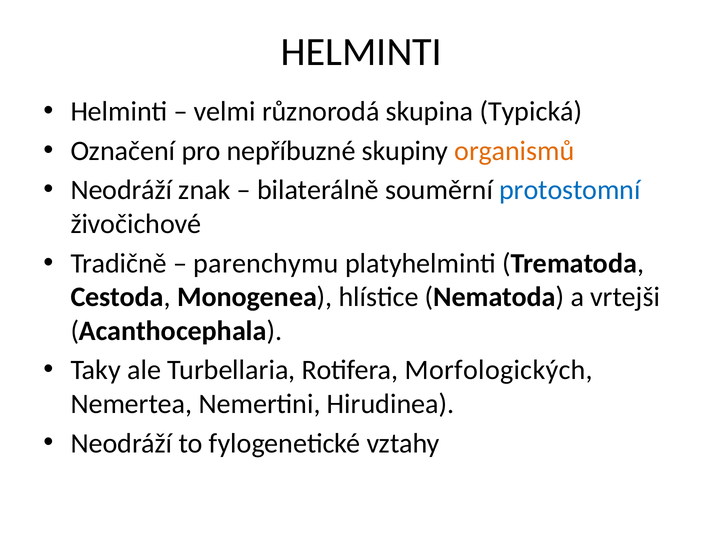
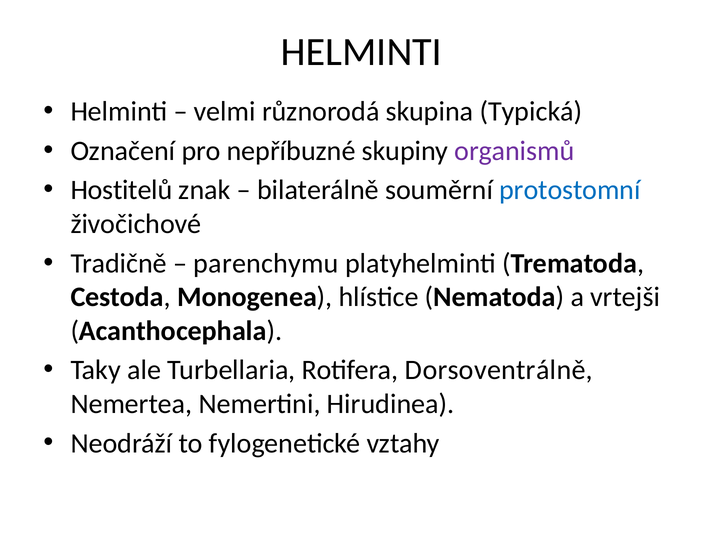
organismů colour: orange -> purple (514, 151)
Neodráží: Neodráží -> Hostitelů (121, 190)
Morfologických: Morfologických -> Dorsoventrálně (499, 370)
